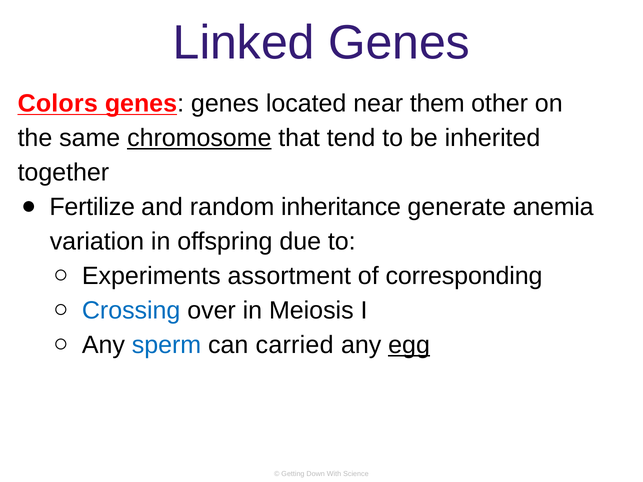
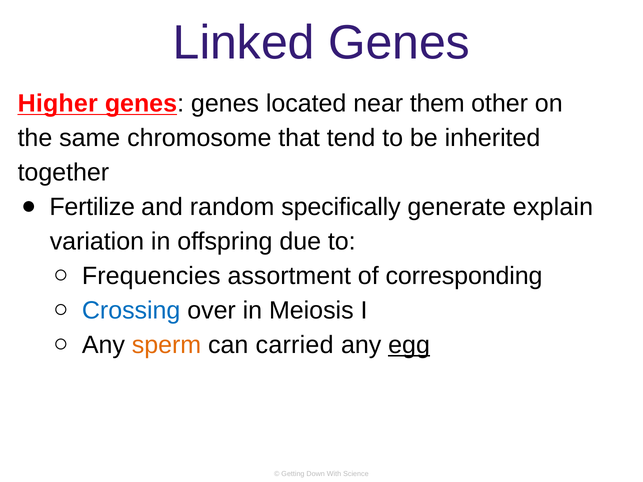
Colors: Colors -> Higher (58, 104)
chromosome underline: present -> none (199, 138)
inheritance: inheritance -> specifically (341, 207)
anemia: anemia -> explain (553, 207)
Experiments: Experiments -> Frequencies (151, 276)
sperm colour: blue -> orange (167, 345)
